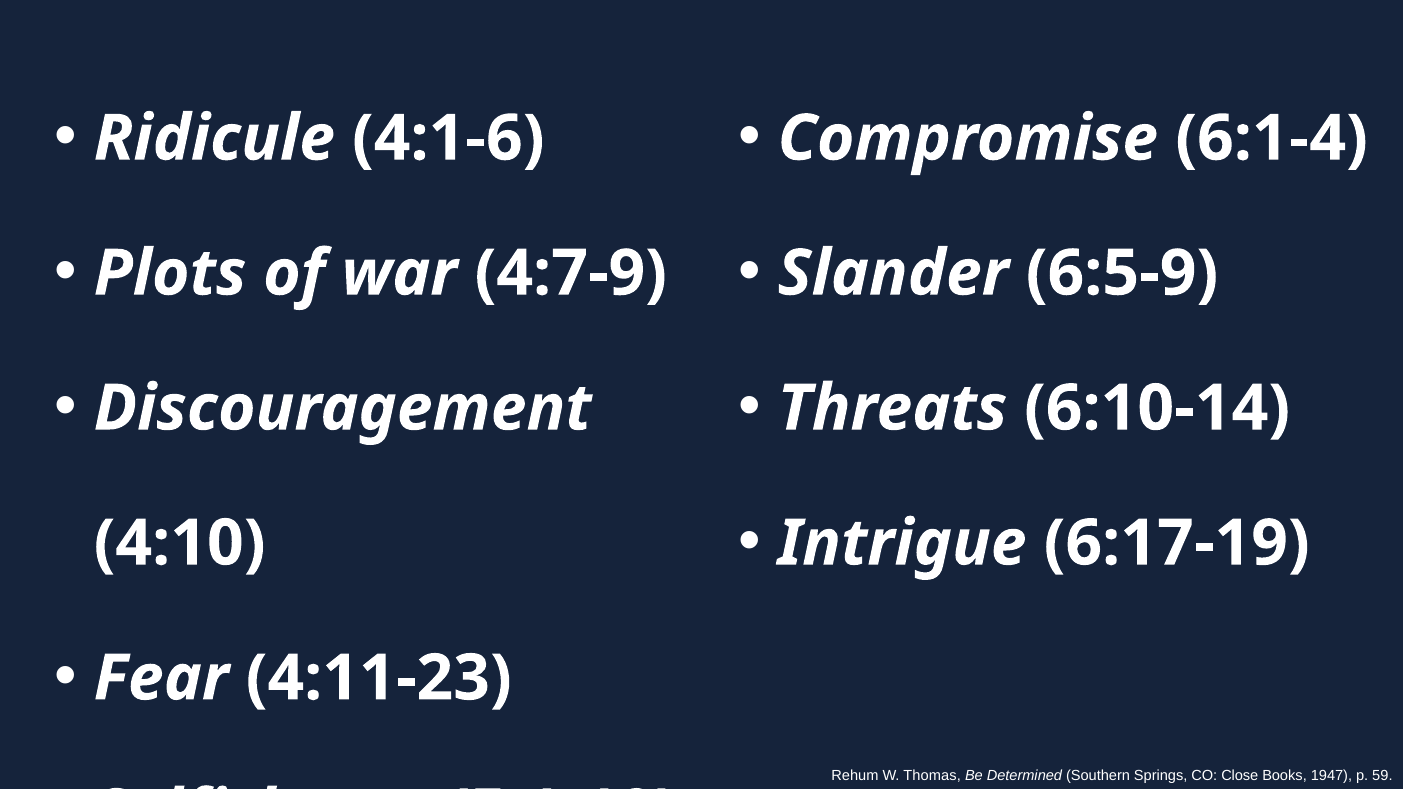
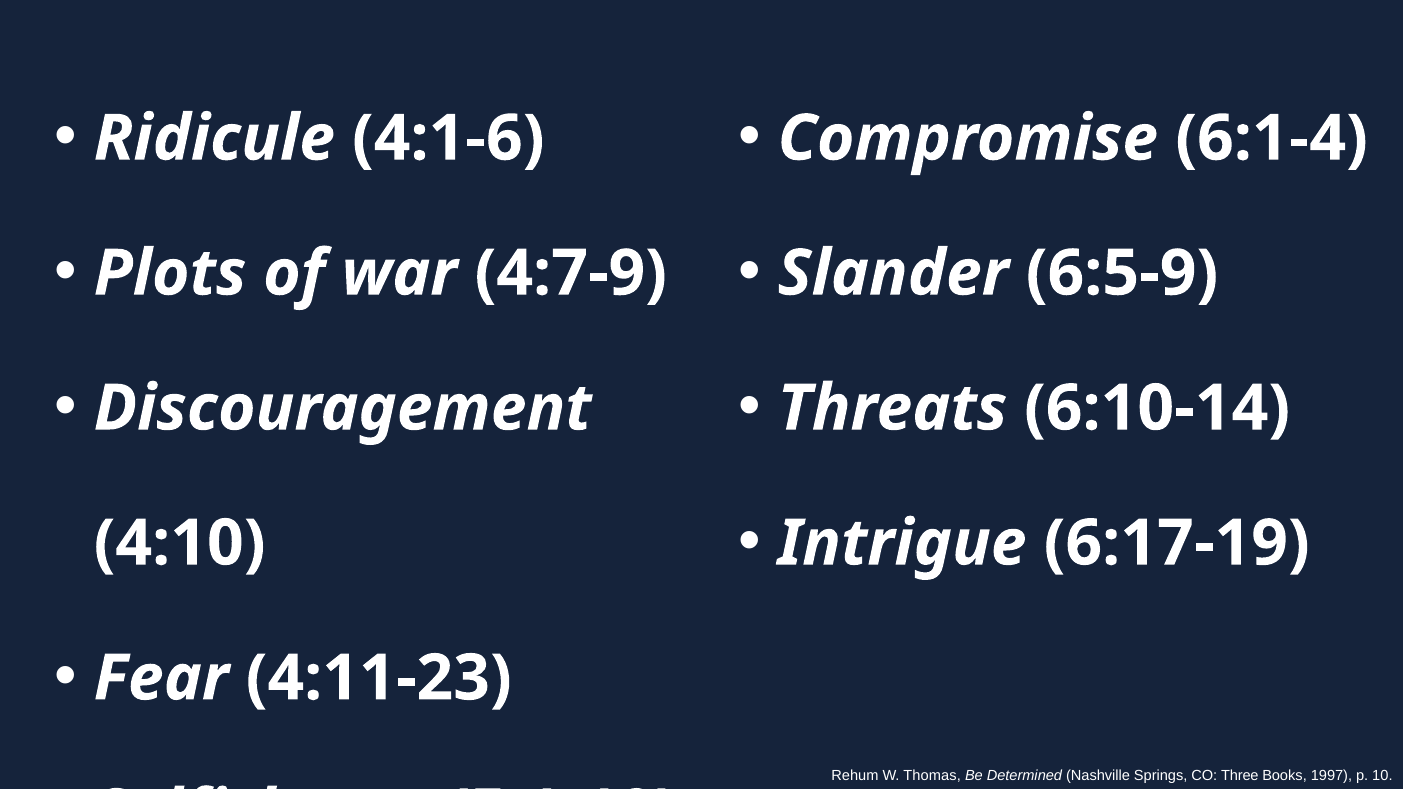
Southern: Southern -> Nashville (1098, 776)
Close: Close -> Three (1240, 776)
1947: 1947 -> 1997 (1331, 776)
59: 59 -> 10 (1382, 776)
